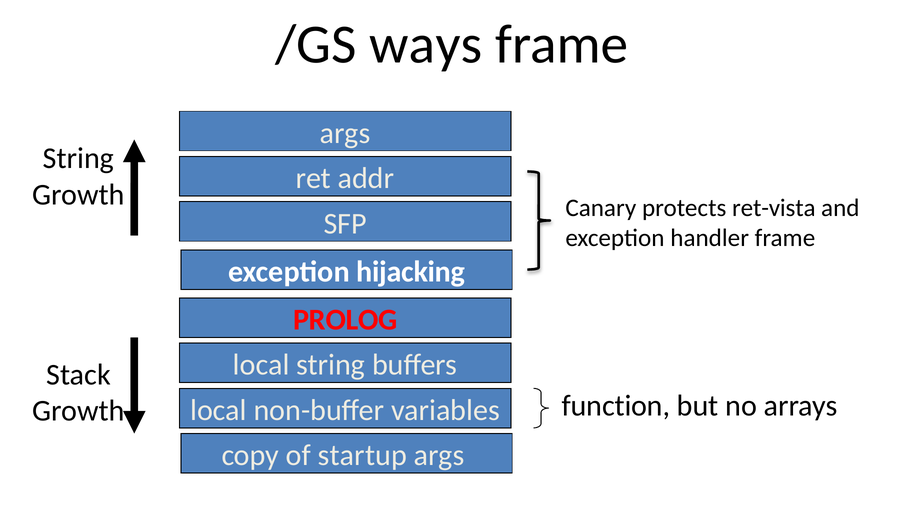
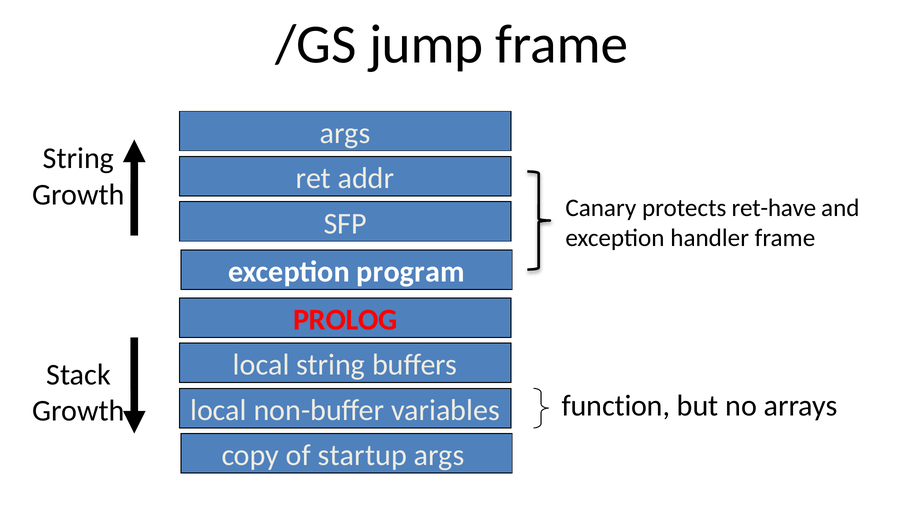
ways: ways -> jump (426, 44)
ret-vista: ret-vista -> ret-have (774, 208)
hijacking: hijacking -> program (411, 272)
